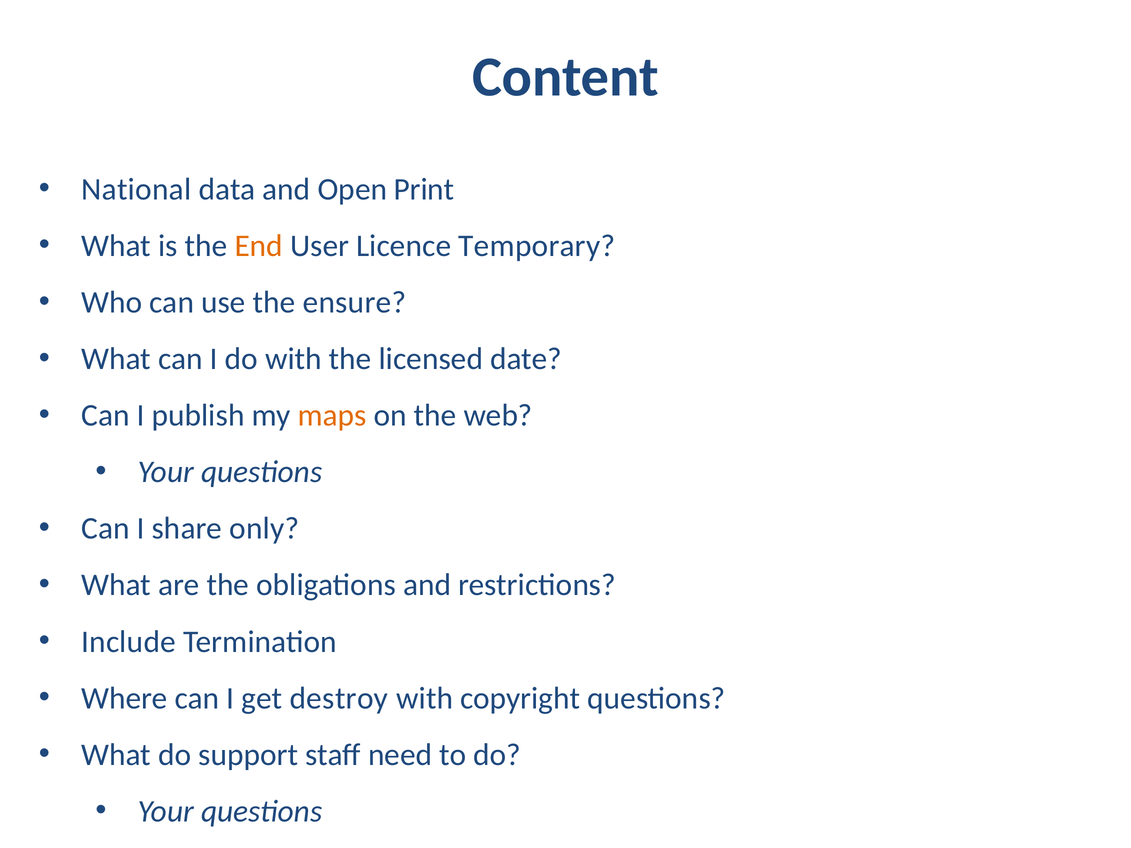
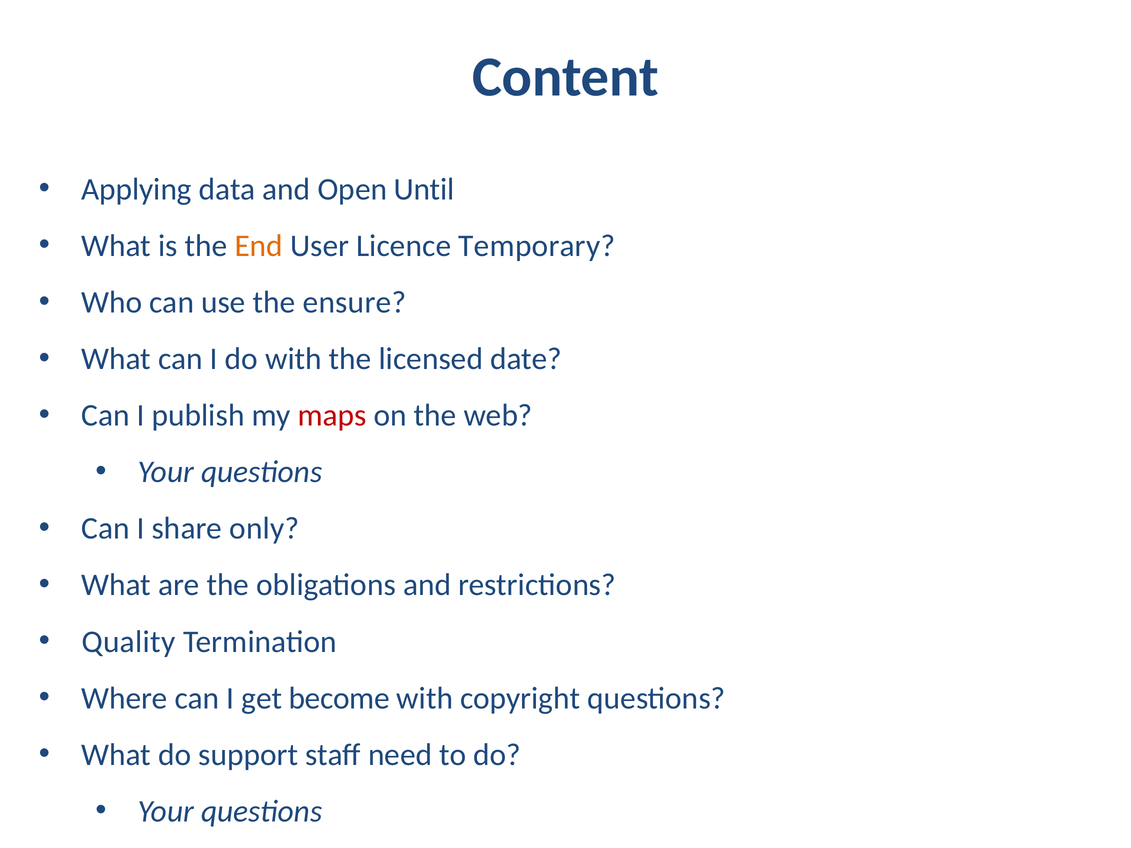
National: National -> Applying (136, 189)
Print: Print -> Until (424, 189)
maps colour: orange -> red (332, 416)
Include: Include -> Quality (129, 642)
destroy: destroy -> become (339, 698)
